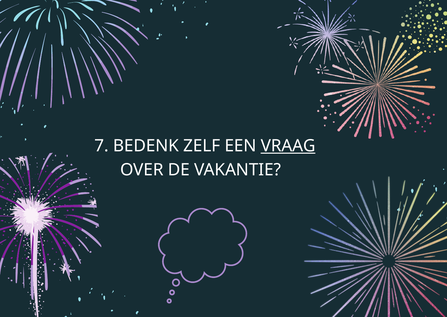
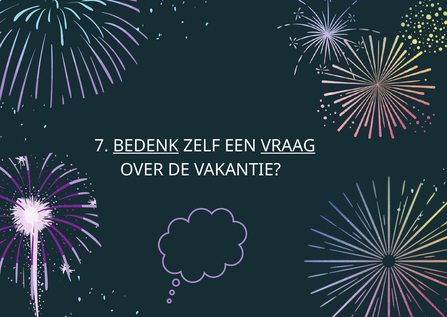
BEDENK underline: none -> present (146, 146)
